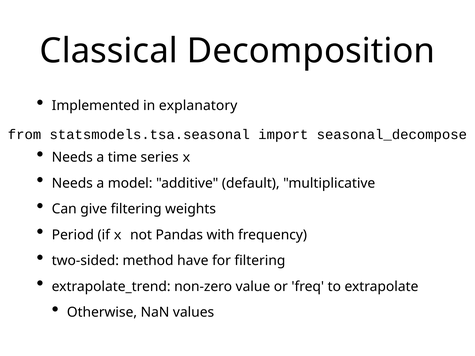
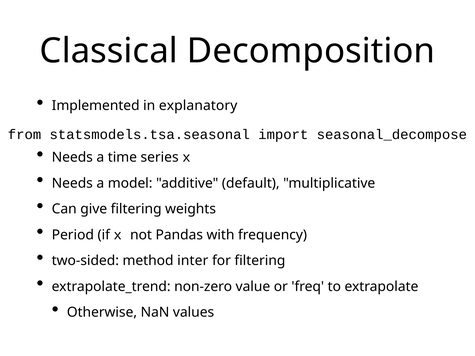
have: have -> inter (193, 261)
